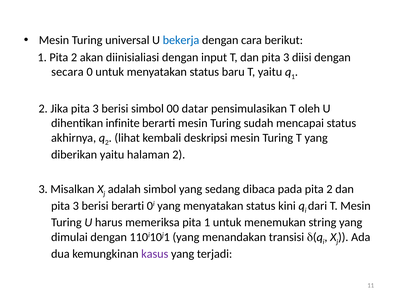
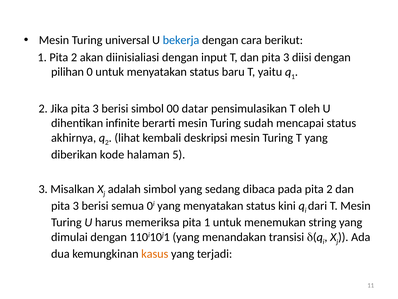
secara: secara -> pilihan (68, 72)
diberikan yaitu: yaitu -> kode (112, 154)
halaman 2: 2 -> 5 (179, 154)
berisi berarti: berarti -> semua (128, 205)
kasus colour: purple -> orange (155, 253)
